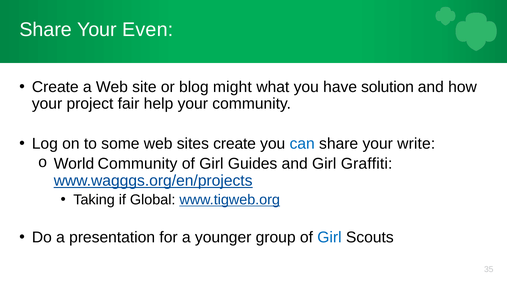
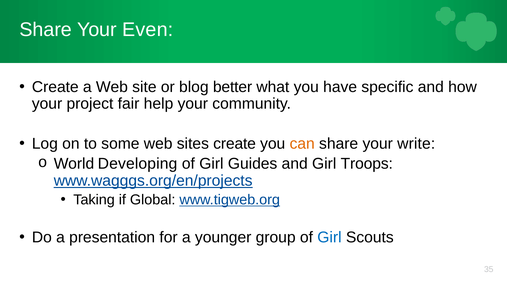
might: might -> better (233, 87)
solution: solution -> specific (387, 87)
can colour: blue -> orange (302, 144)
World Community: Community -> Developing (138, 164)
Graffiti: Graffiti -> Troops (367, 164)
